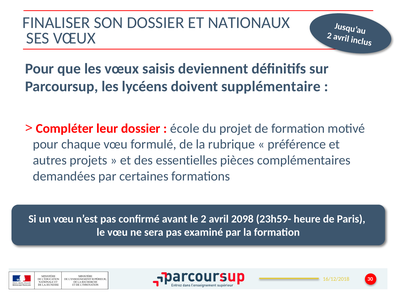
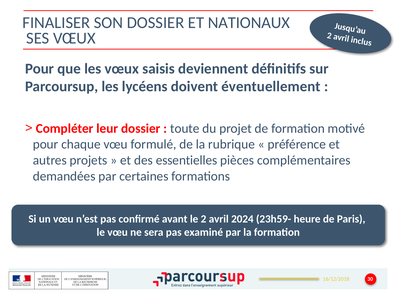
supplémentaire: supplémentaire -> éventuellement (271, 86)
école: école -> toute (185, 128)
2098: 2098 -> 2024 (242, 219)
